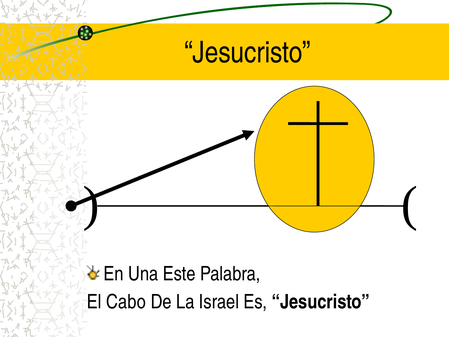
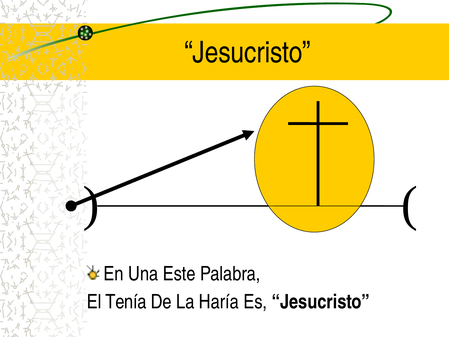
Cabo: Cabo -> Tenía (126, 302)
Israel: Israel -> Haría (219, 302)
